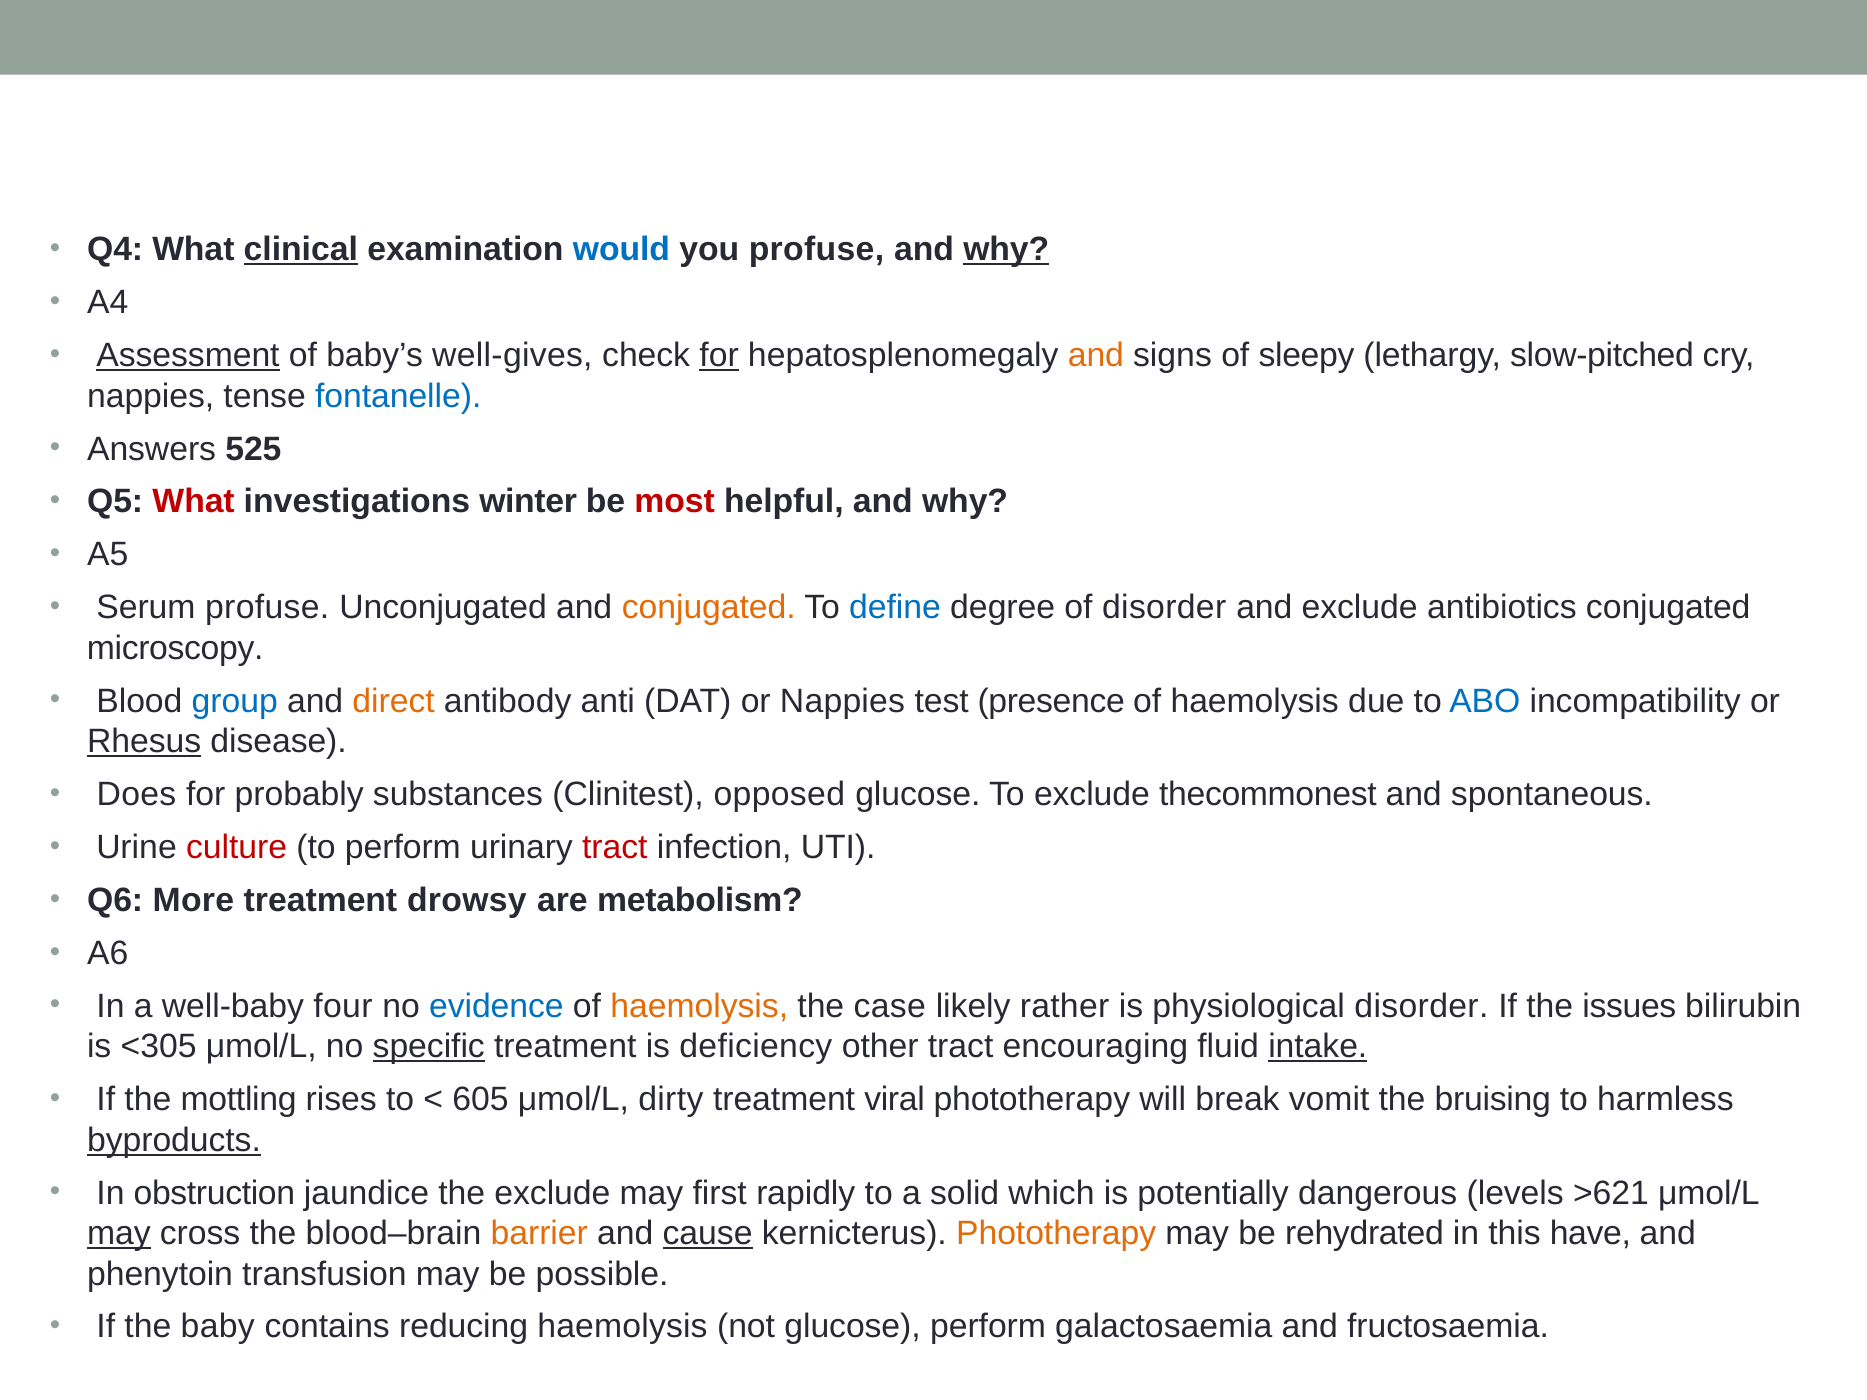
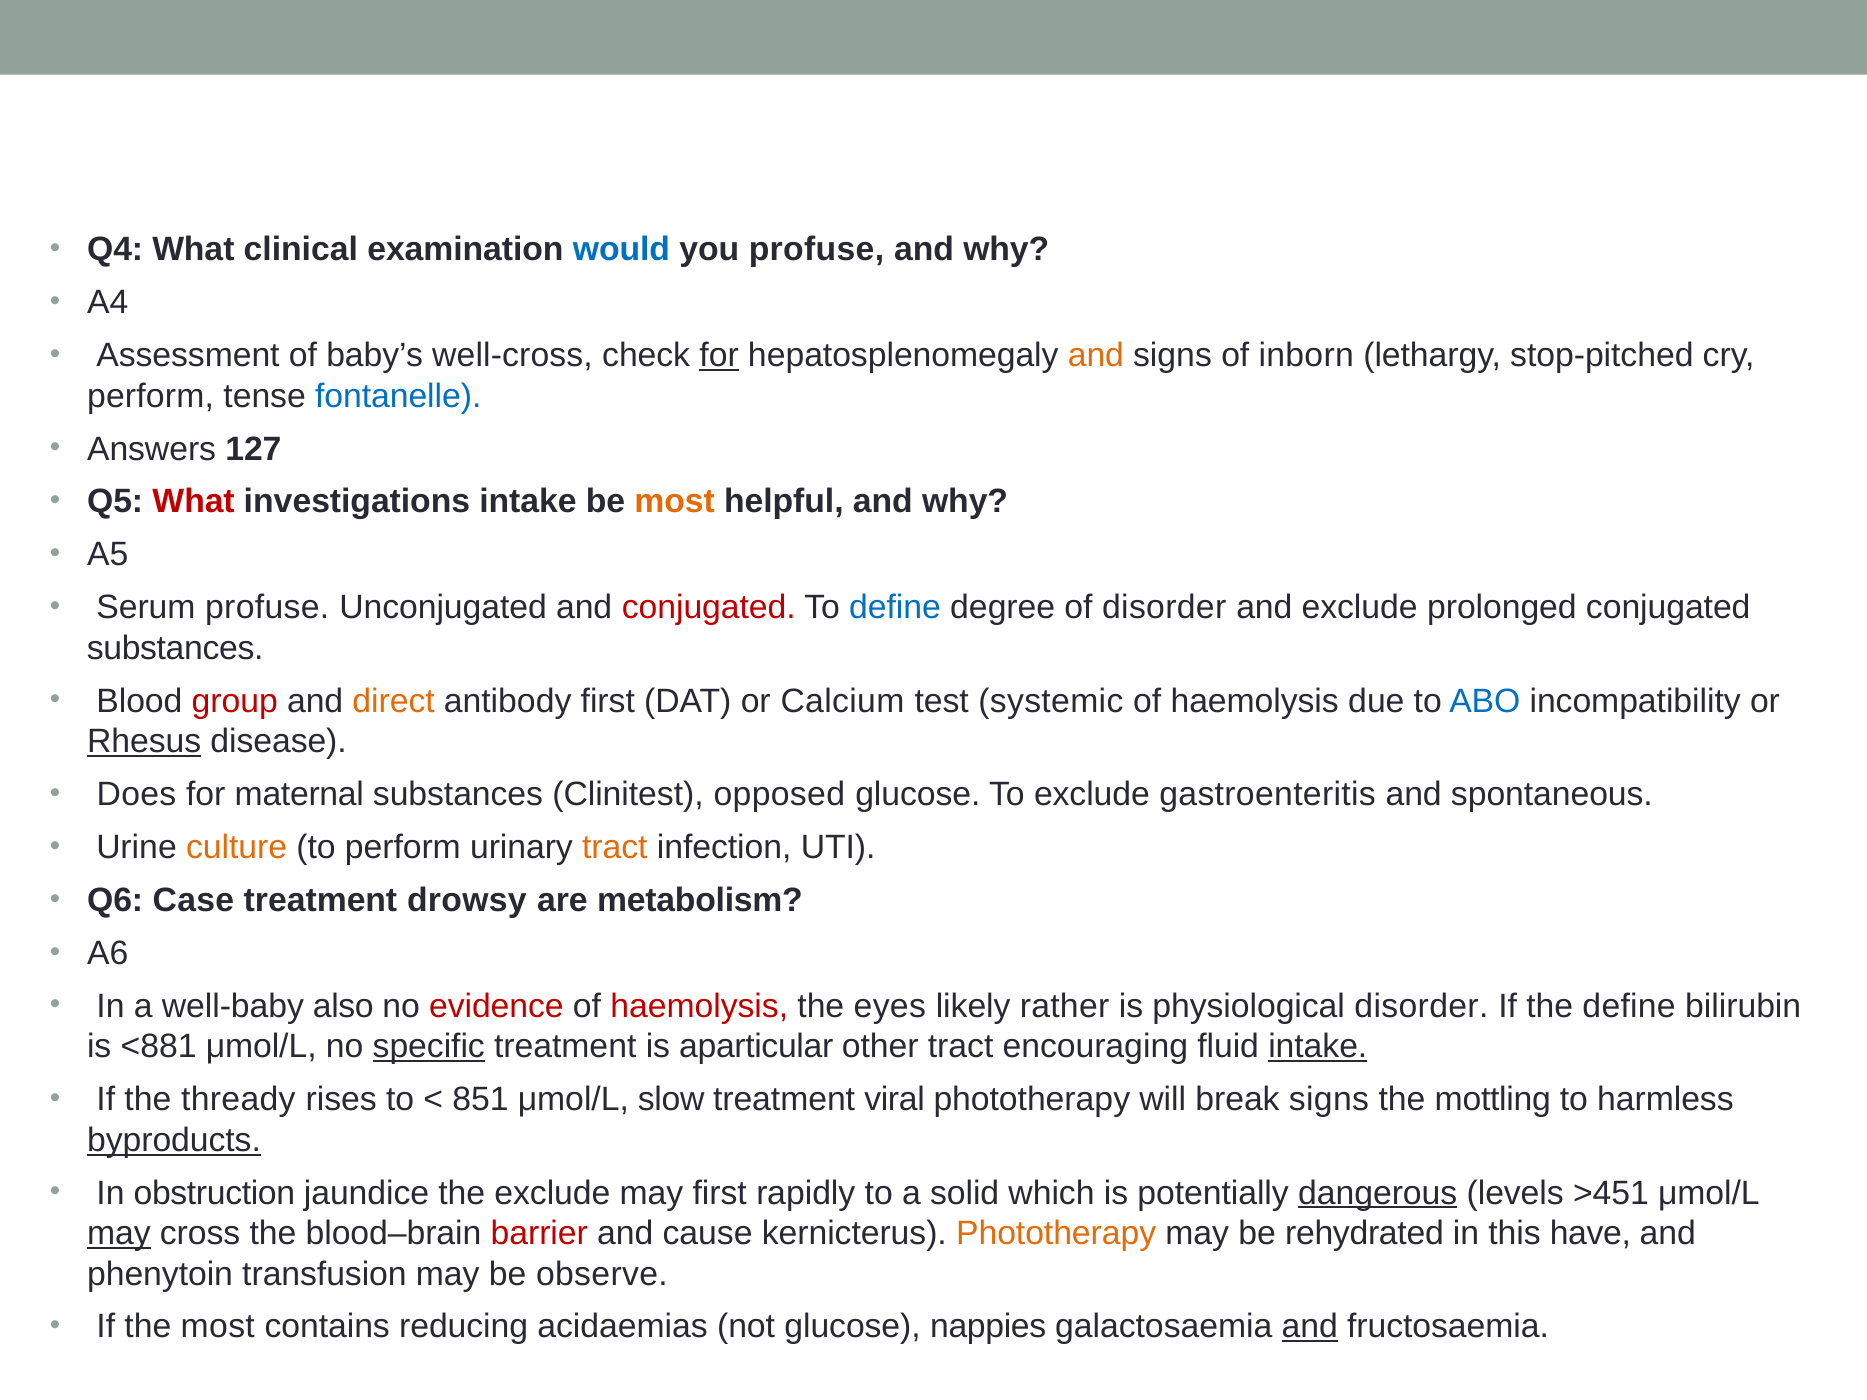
clinical underline: present -> none (301, 250)
why underline: present -> none (1006, 250)
Assessment underline: present -> none (188, 356)
well-gives: well-gives -> well-cross (512, 356)
sleepy: sleepy -> inborn (1306, 356)
slow-pitched: slow-pitched -> stop-pitched (1602, 356)
nappies: nappies -> perform (151, 396)
525: 525 -> 127 (253, 449)
investigations winter: winter -> intake (528, 502)
most colour: red -> orange (675, 502)
conjugated colour: orange -> red (709, 608)
antibiotics: antibiotics -> prolonged (1502, 608)
microscopy: microscopy -> substances (175, 648)
group colour: blue -> red (235, 701)
antibody anti: anti -> first (608, 701)
or Nappies: Nappies -> Calcium (842, 701)
presence: presence -> systemic (1051, 701)
probably: probably -> maternal (299, 795)
thecommonest: thecommonest -> gastroenteritis (1268, 795)
culture colour: red -> orange (237, 848)
tract colour: red -> orange (615, 848)
More: More -> Case (193, 900)
four: four -> also (343, 1006)
evidence colour: blue -> red (496, 1006)
haemolysis colour: orange -> red (699, 1006)
case: case -> eyes (890, 1006)
the issues: issues -> define (1629, 1006)
<305: <305 -> <881 (159, 1047)
deficiency: deficiency -> aparticular (756, 1047)
mottling: mottling -> thready (238, 1100)
605: 605 -> 851 (480, 1100)
dirty: dirty -> slow (671, 1100)
break vomit: vomit -> signs (1329, 1100)
bruising: bruising -> mottling (1493, 1100)
dangerous underline: none -> present (1378, 1193)
>621: >621 -> >451 (1611, 1193)
barrier colour: orange -> red (539, 1234)
cause underline: present -> none (708, 1234)
possible: possible -> observe (602, 1274)
the baby: baby -> most (218, 1327)
reducing haemolysis: haemolysis -> acidaemias (623, 1327)
glucose perform: perform -> nappies (988, 1327)
and underline: none -> present (1310, 1327)
